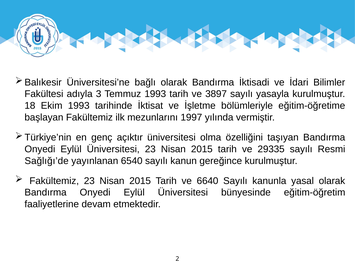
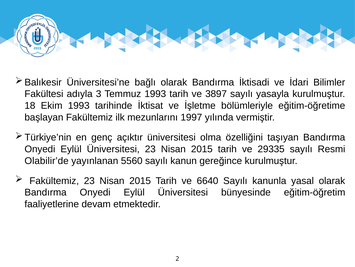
Sağlığı’de: Sağlığı’de -> Olabilir’de (47, 160)
6540: 6540 -> 5560 (132, 160)
